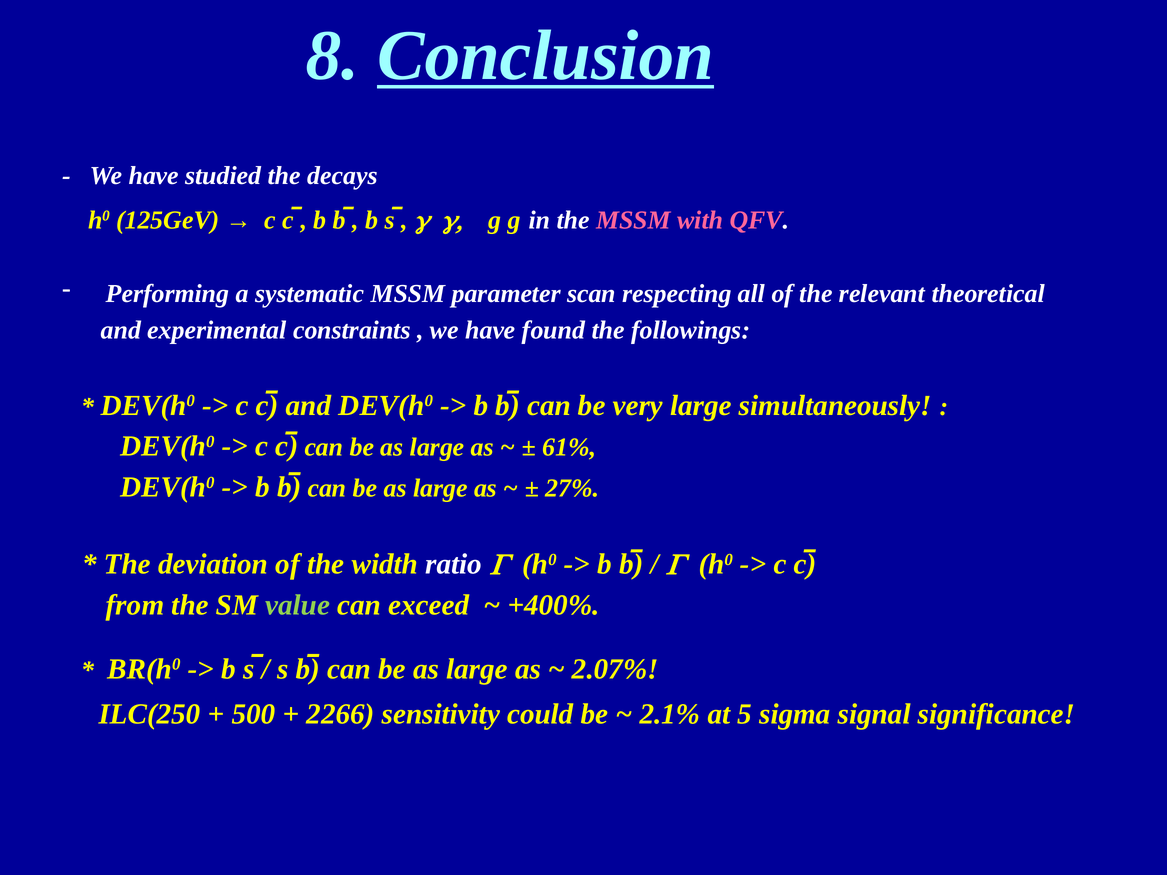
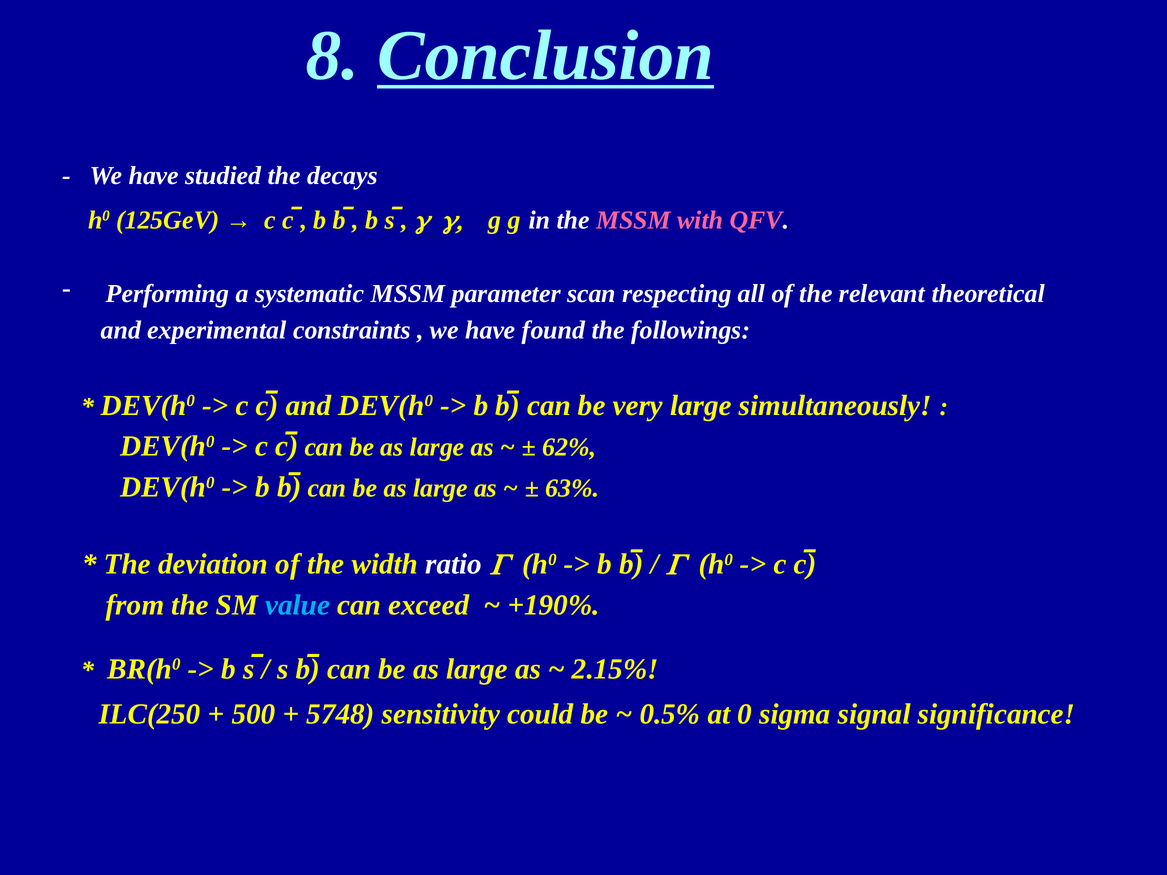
61%: 61% -> 62% (569, 448)
27%: 27% -> 63% (572, 488)
value colour: light green -> light blue (298, 605)
+400%: +400% -> +190% (554, 605)
2.07%: 2.07% -> 2.15% (615, 669)
2266: 2266 -> 5748 (340, 715)
2.1%: 2.1% -> 0.5% (670, 715)
5: 5 -> 0 (745, 715)
